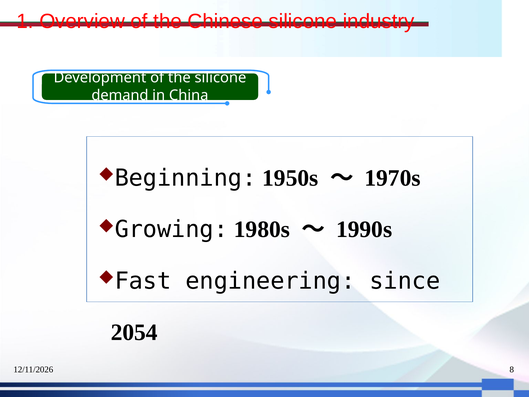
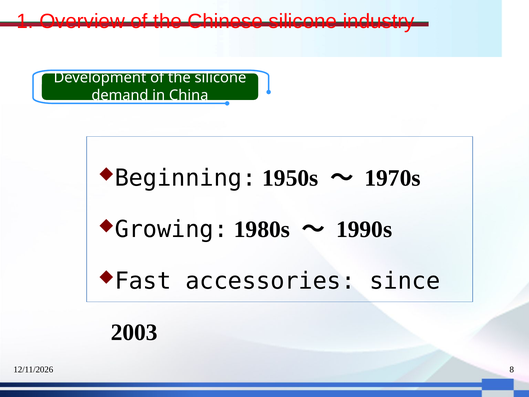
engineering: engineering -> accessories (270, 281)
2054: 2054 -> 2003 (134, 332)
